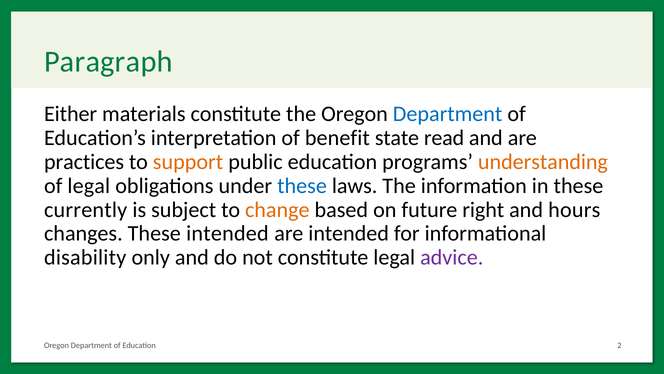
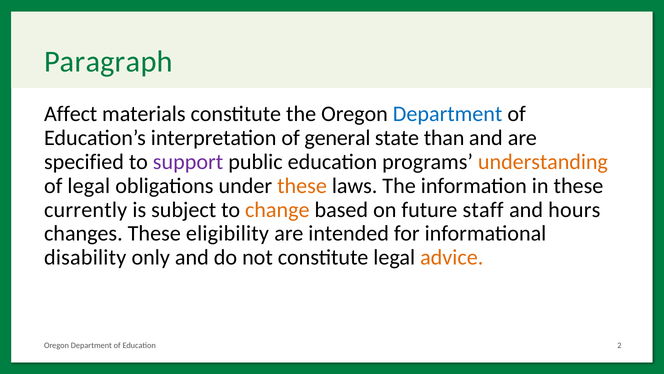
Either: Either -> Affect (71, 114)
benefit: benefit -> general (338, 138)
read: read -> than (444, 138)
practices: practices -> specified (84, 162)
support colour: orange -> purple (188, 162)
these colour: blue -> orange (302, 186)
right: right -> staff (483, 209)
These intended: intended -> eligibility (227, 233)
advice colour: purple -> orange (452, 257)
